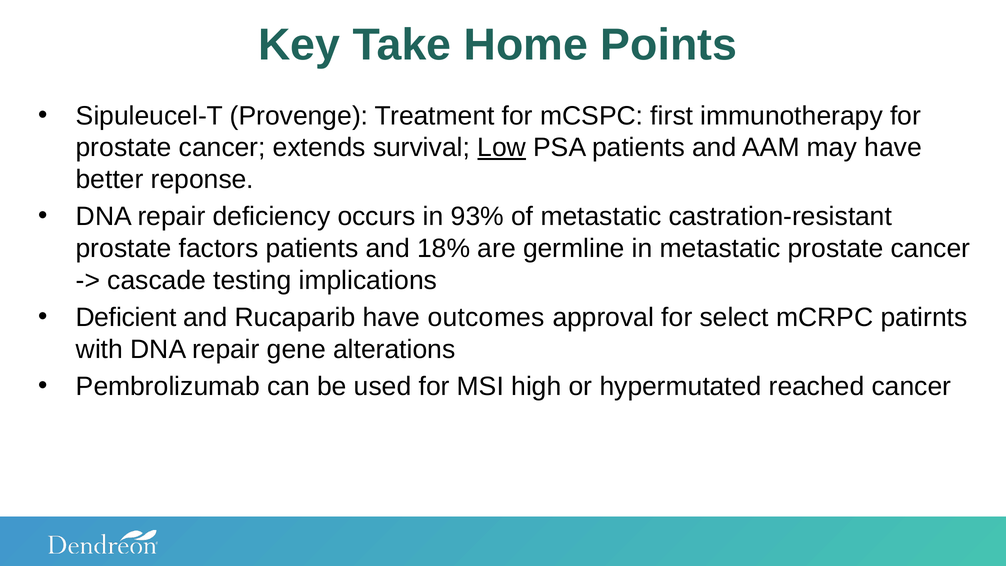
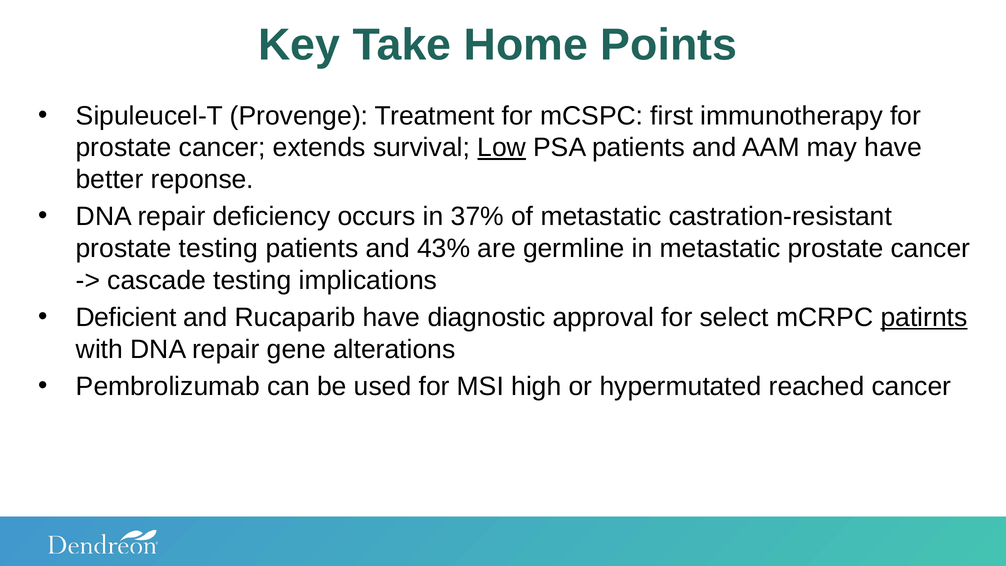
93%: 93% -> 37% (477, 217)
prostate factors: factors -> testing (218, 248)
18%: 18% -> 43% (444, 248)
outcomes: outcomes -> diagnostic (486, 317)
patirnts underline: none -> present (924, 317)
